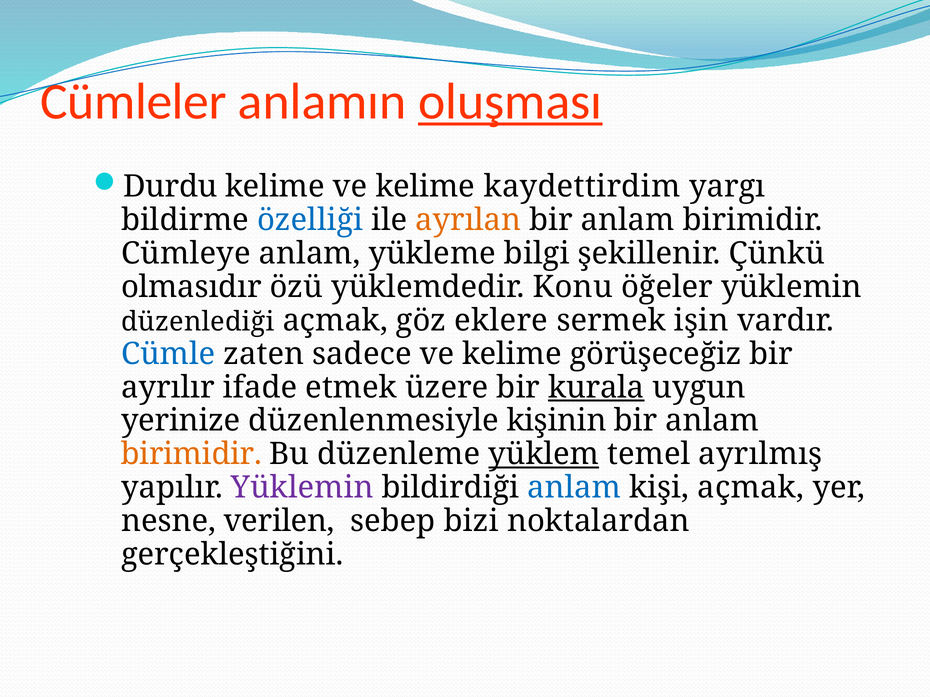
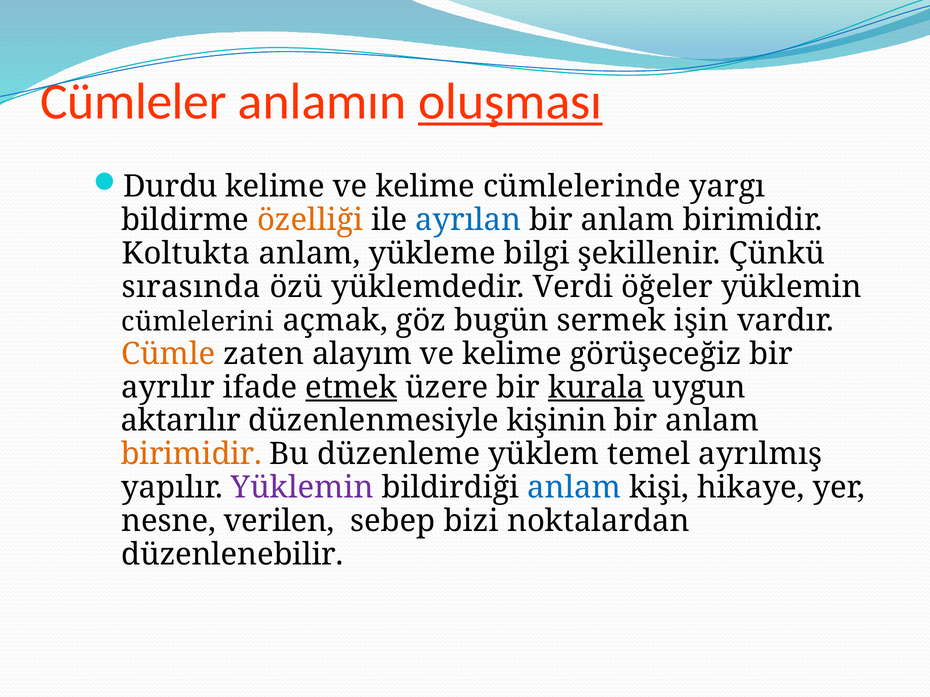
kaydettirdim: kaydettirdim -> cümlelerinde (582, 187)
özelliği colour: blue -> orange (310, 220)
ayrılan colour: orange -> blue (468, 220)
Cümleye: Cümleye -> Koltukta (186, 254)
olmasıdır: olmasıdır -> sırasında (191, 287)
Konu: Konu -> Verdi (573, 287)
düzenlediği: düzenlediği -> cümlelerini (198, 322)
eklere: eklere -> bugün (501, 321)
Cümle colour: blue -> orange (168, 354)
sadece: sadece -> alayım (362, 354)
etmek underline: none -> present (351, 388)
yerinize: yerinize -> aktarılır (181, 421)
yüklem underline: present -> none (544, 455)
kişi açmak: açmak -> hikaye (751, 488)
gerçekleştiğini: gerçekleştiğini -> düzenlenebilir (232, 555)
